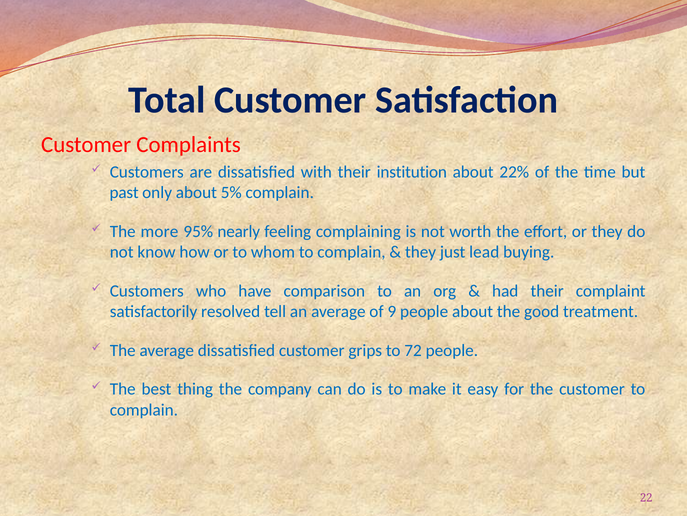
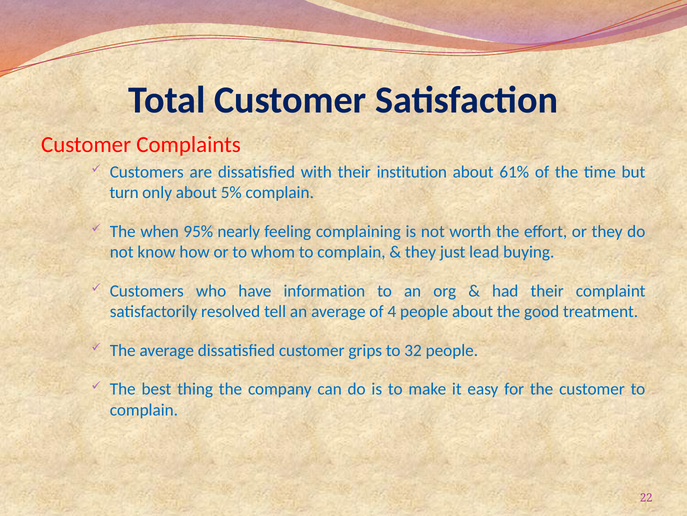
22%: 22% -> 61% (514, 172)
past: past -> turn (124, 192)
more: more -> when (160, 231)
comparison: comparison -> information (324, 290)
9: 9 -> 4 (392, 311)
72: 72 -> 32 (413, 350)
